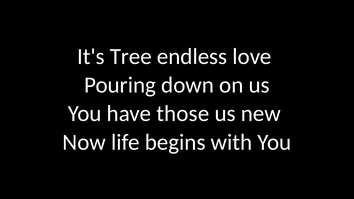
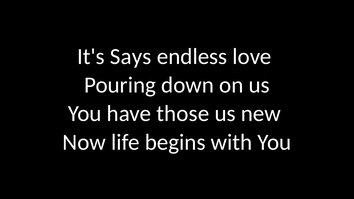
Tree: Tree -> Says (131, 57)
